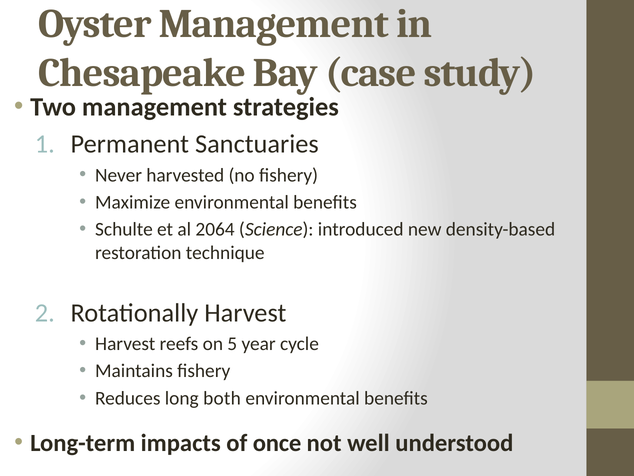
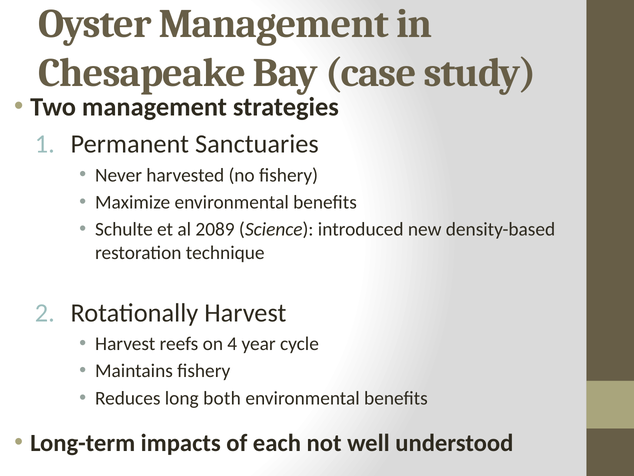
2064: 2064 -> 2089 (215, 229)
5: 5 -> 4 (232, 344)
once: once -> each (277, 442)
